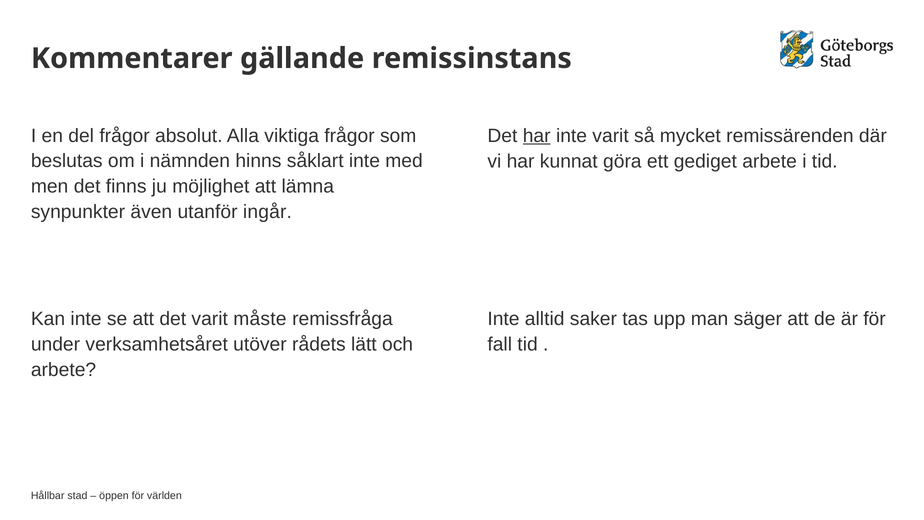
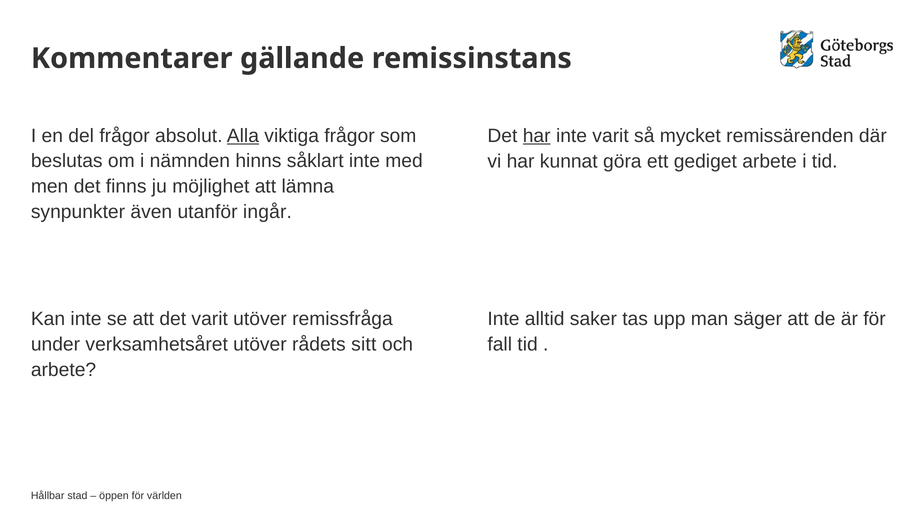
Alla underline: none -> present (243, 136)
varit måste: måste -> utöver (260, 319)
lätt: lätt -> sitt (364, 344)
